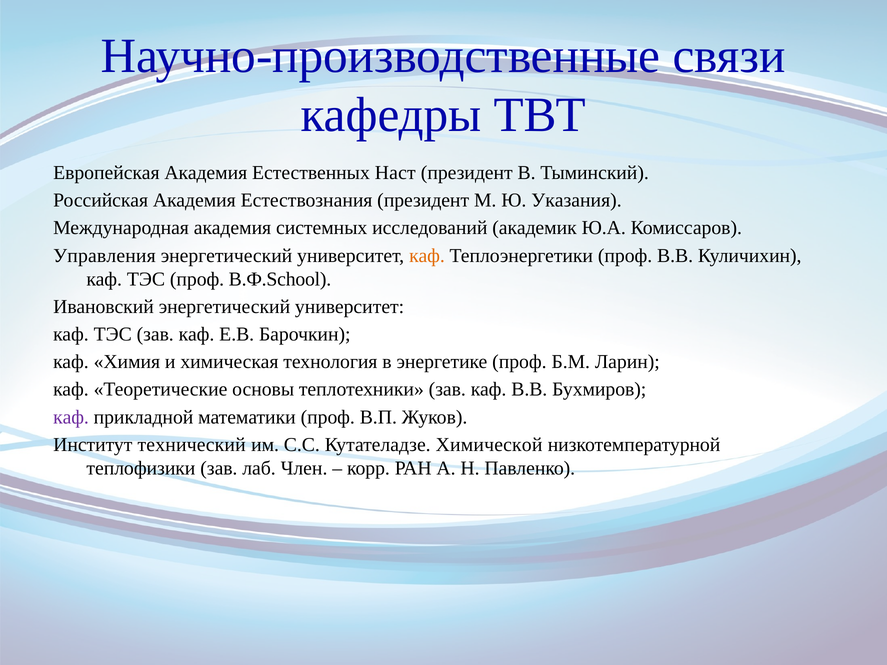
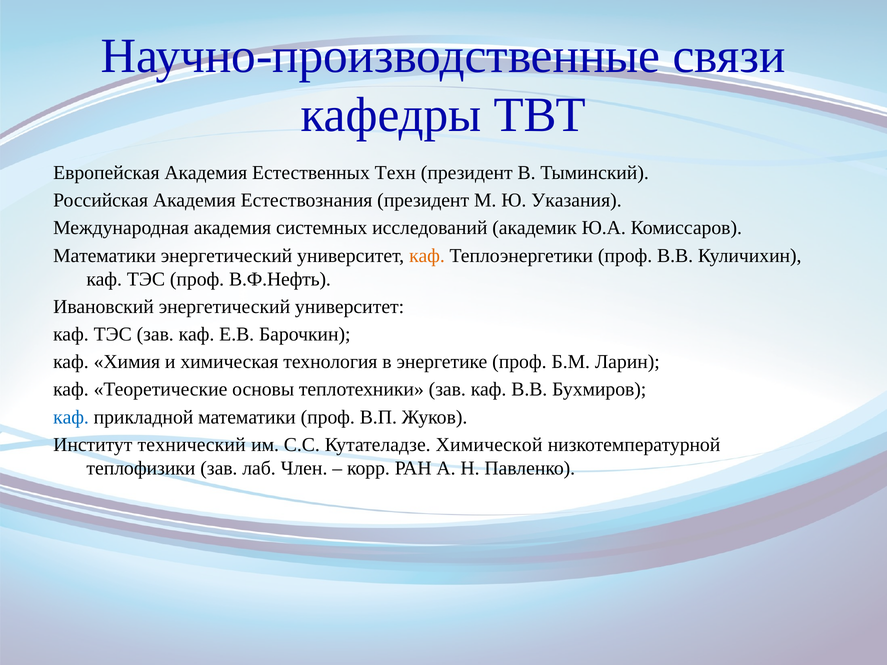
Наст: Наст -> Техн (395, 173)
Управления: Управления -> Математики (105, 256)
В.Ф.School: В.Ф.School -> В.Ф.Нефть (280, 279)
каф colour: purple -> blue (71, 417)
